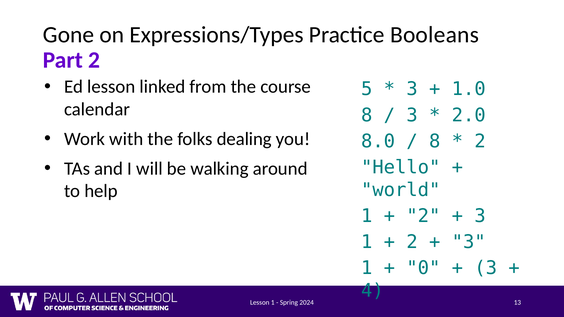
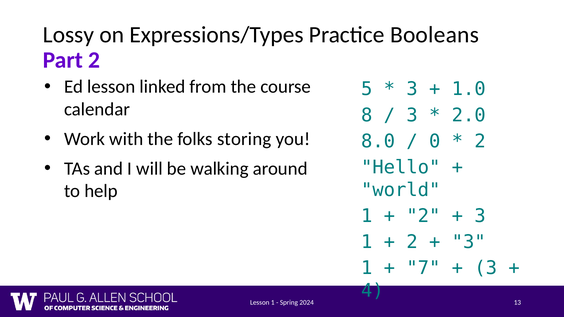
Gone: Gone -> Lossy (69, 35)
dealing: dealing -> storing (244, 139)
8: 8 -> 0 (435, 141)
0: 0 -> 7 (424, 268)
